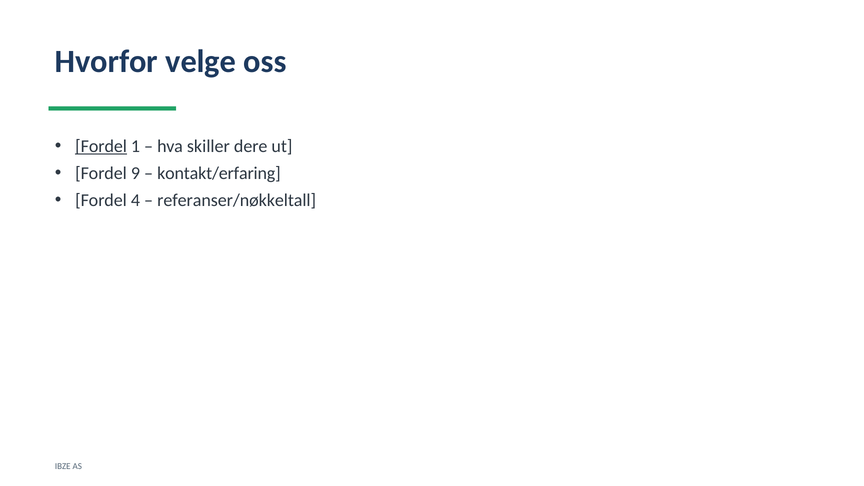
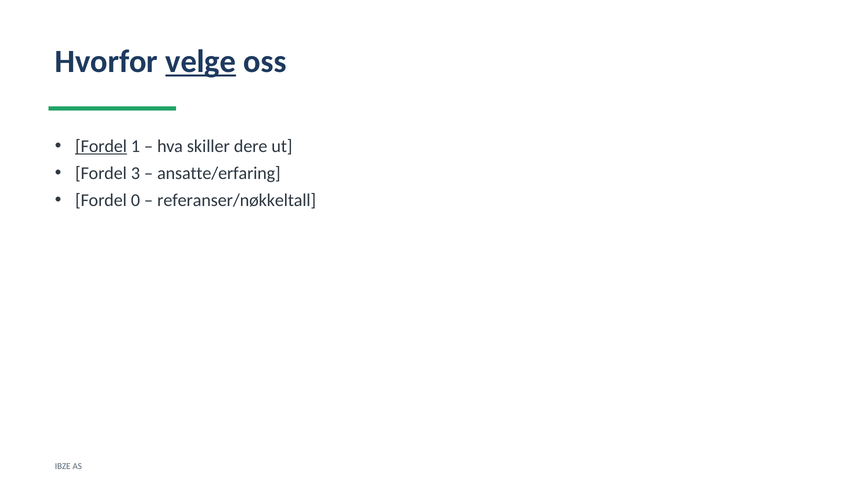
velge underline: none -> present (201, 62)
9: 9 -> 3 (135, 173)
kontakt/erfaring: kontakt/erfaring -> ansatte/erfaring (219, 173)
4: 4 -> 0 (135, 200)
